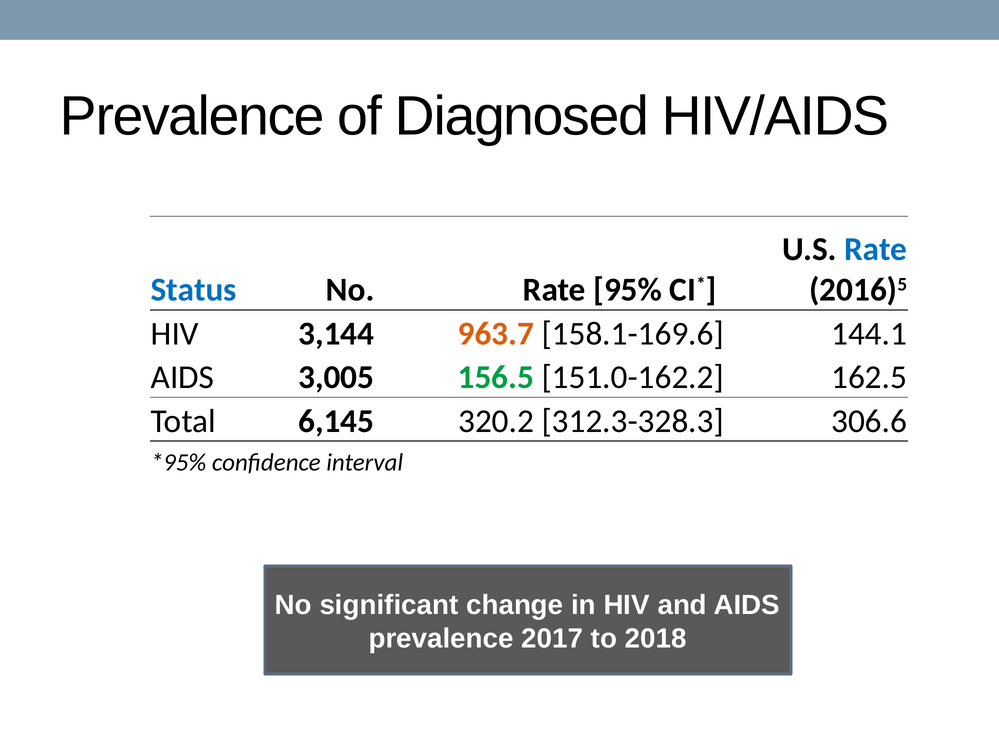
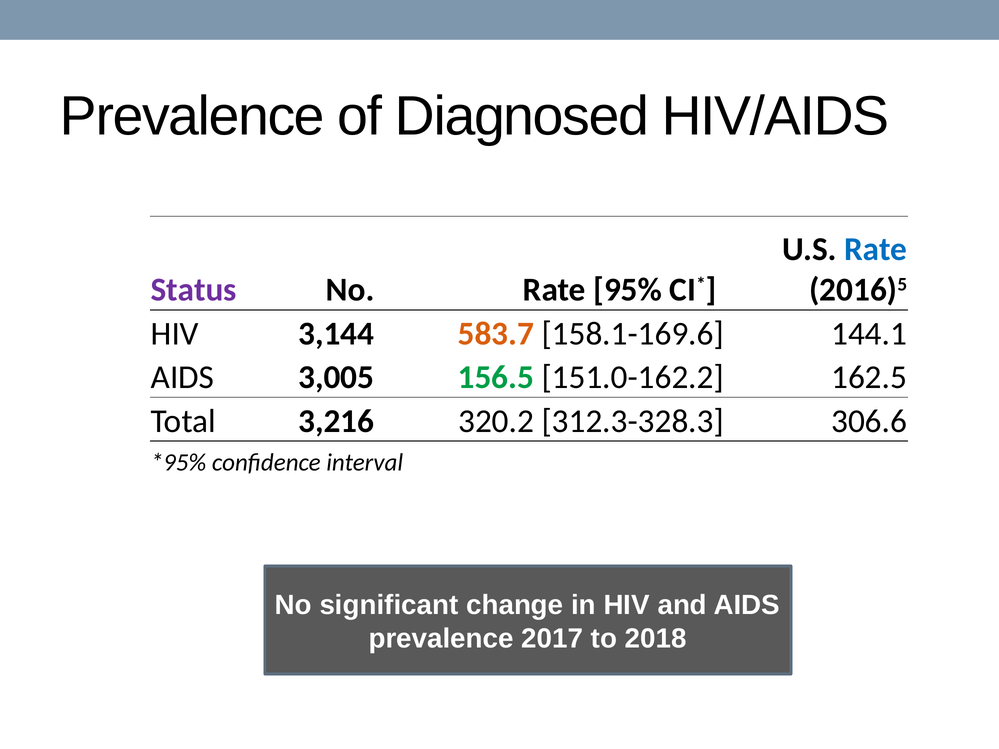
Status colour: blue -> purple (194, 290)
963.7: 963.7 -> 583.7 (496, 334)
6,145: 6,145 -> 3,216 (336, 421)
